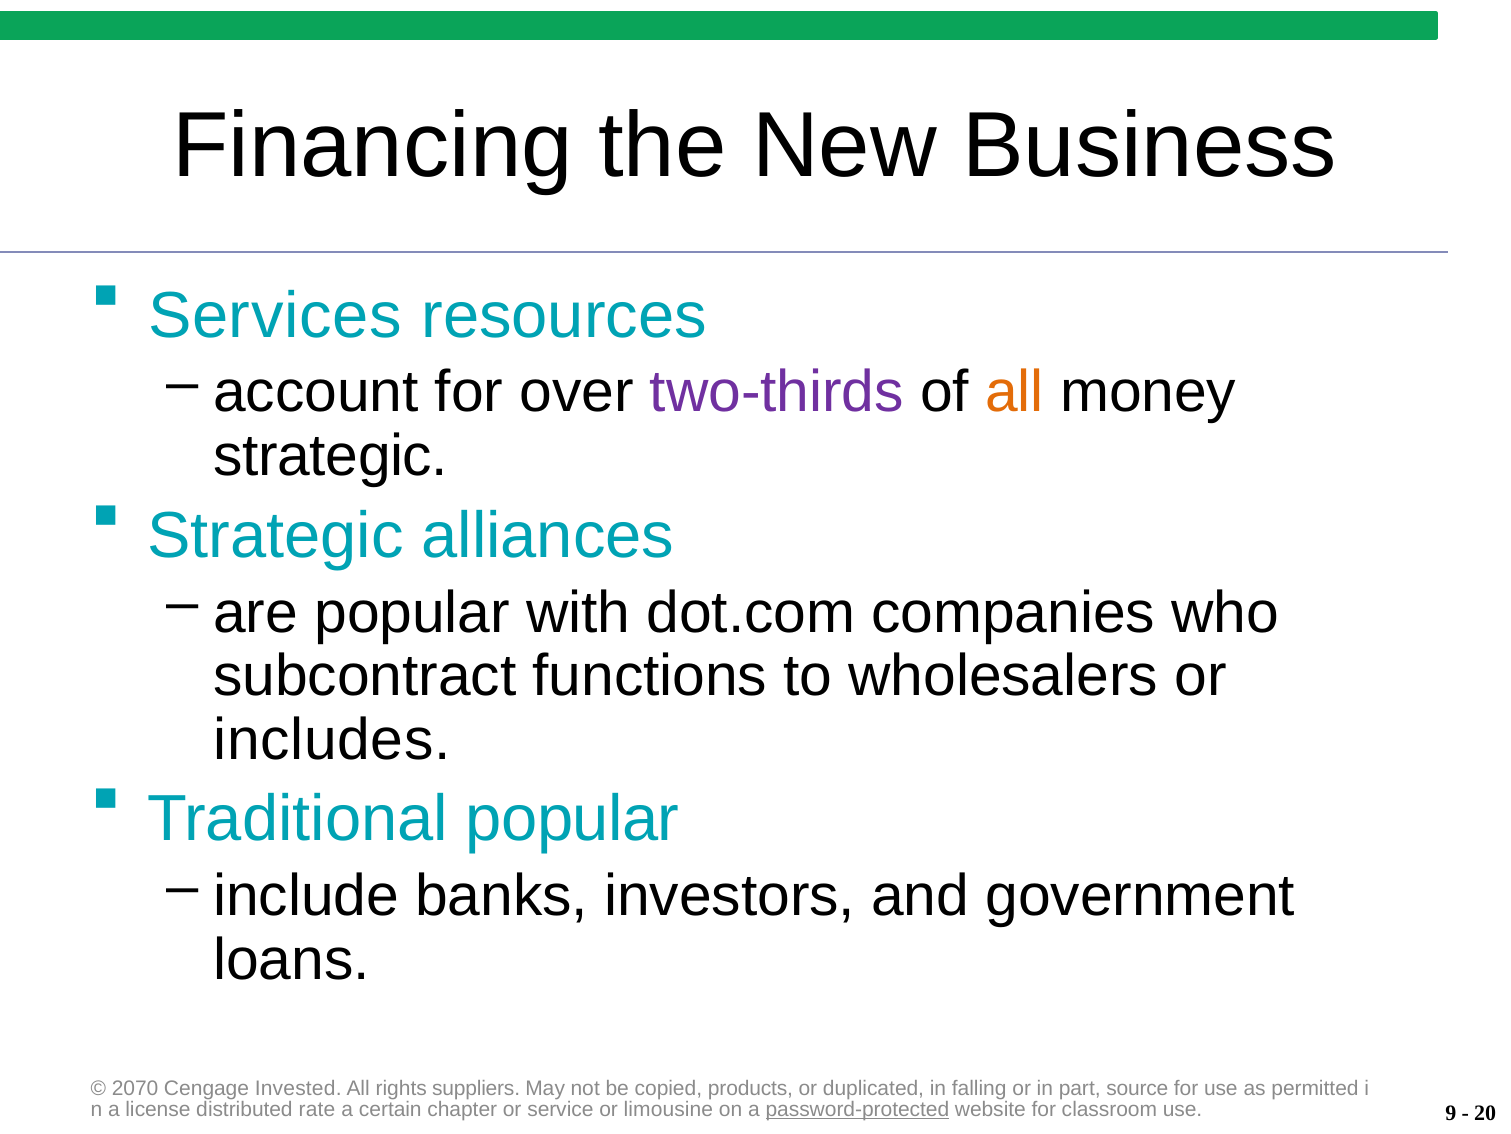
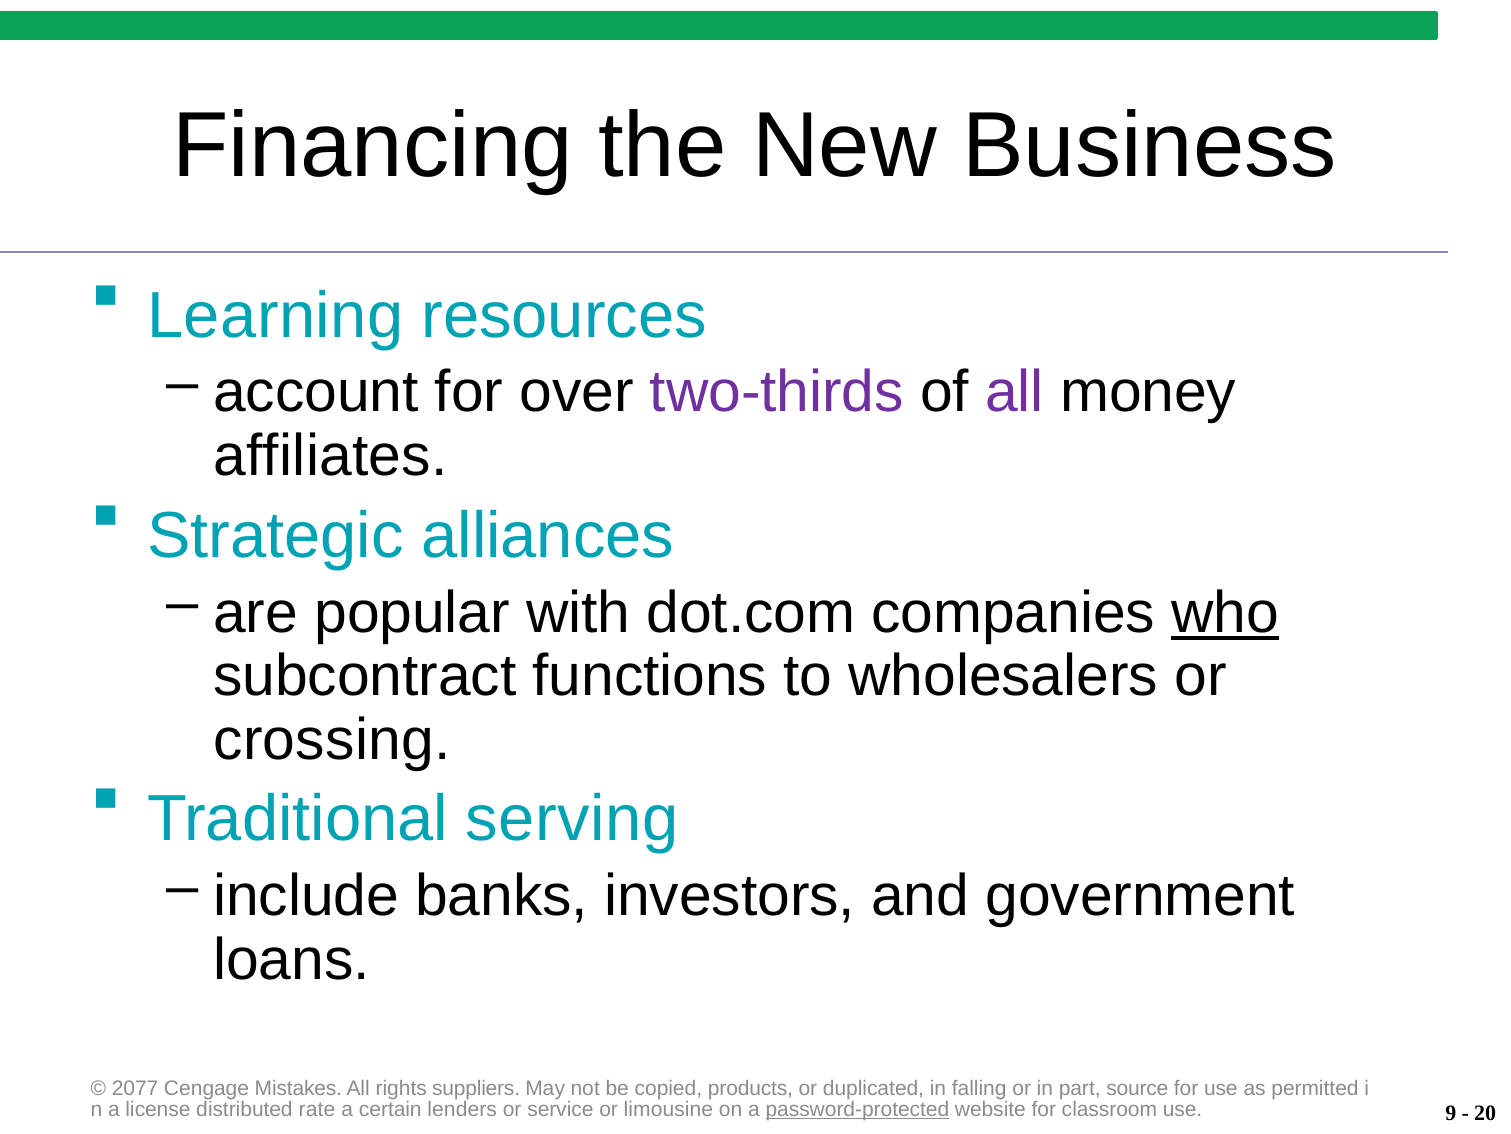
Services: Services -> Learning (275, 316)
all colour: orange -> purple (1015, 392)
strategic: strategic -> affiliates (331, 456)
who underline: none -> present (1225, 612)
includes: includes -> crossing (332, 739)
Traditional popular: popular -> serving (572, 819)
2070: 2070 -> 2077 (135, 1088)
Invested: Invested -> Mistakes (298, 1088)
chapter: chapter -> lenders (462, 1109)
